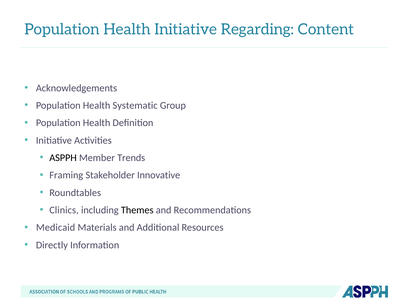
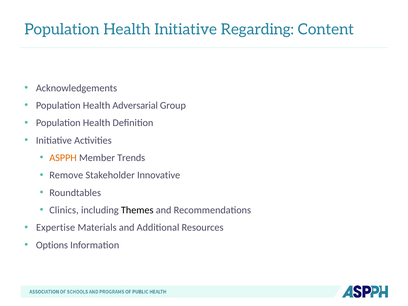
Systematic: Systematic -> Adversarial (135, 105)
ASPPH colour: black -> orange (63, 158)
Framing: Framing -> Remove (66, 175)
Medicaid: Medicaid -> Expertise (56, 228)
Directly: Directly -> Options (52, 245)
